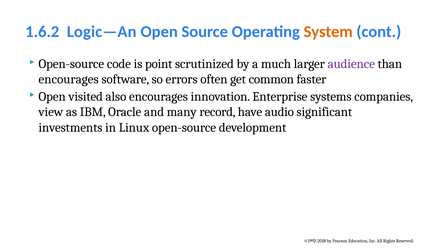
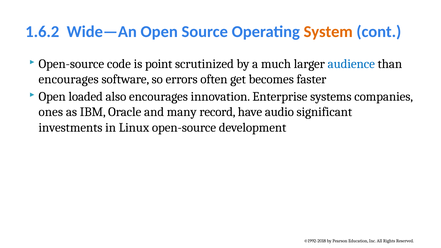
Logic—An: Logic—An -> Wide—An (102, 32)
audience colour: purple -> blue (351, 64)
common: common -> becomes (271, 79)
visited: visited -> loaded (86, 97)
view: view -> ones (51, 112)
